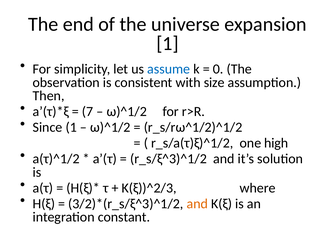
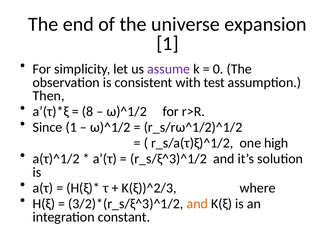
assume colour: blue -> purple (169, 69)
size: size -> test (214, 82)
7: 7 -> 8 (88, 112)
